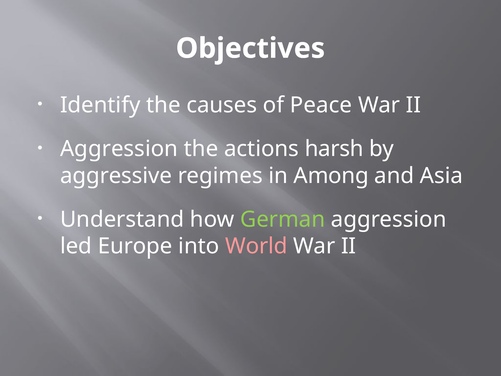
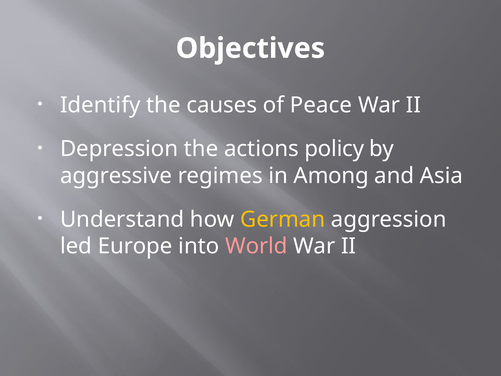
Aggression: Aggression -> Depression (119, 149)
harsh: harsh -> policy (334, 149)
German colour: light green -> yellow (283, 219)
